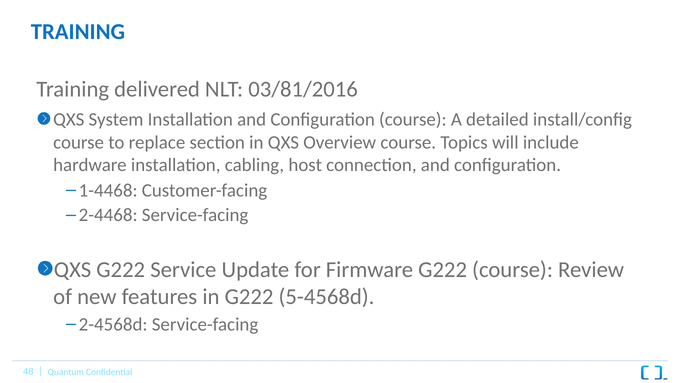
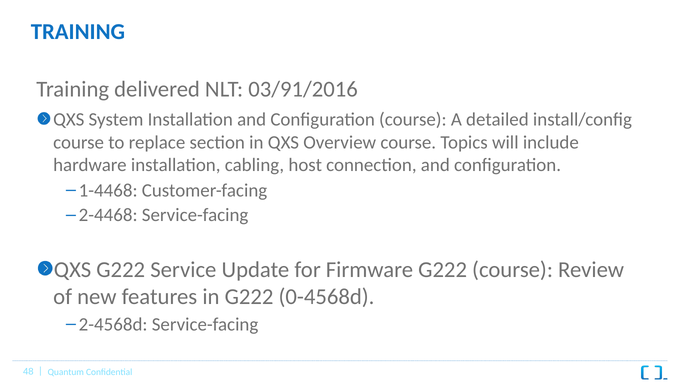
03/81/2016: 03/81/2016 -> 03/91/2016 (303, 89)
5-4568d: 5-4568d -> 0-4568d (326, 297)
